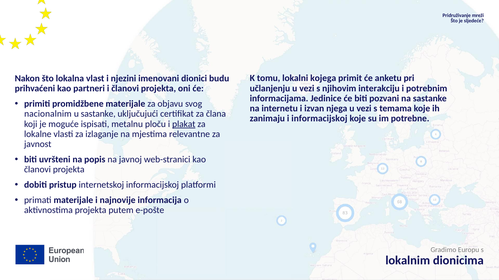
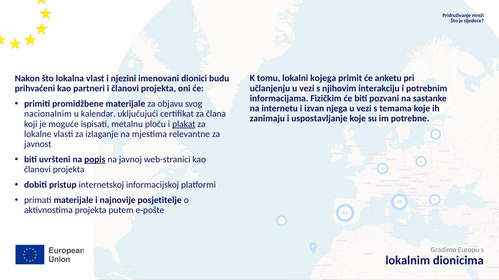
Jedinice: Jedinice -> Fizičkim (326, 99)
u sastanke: sastanke -> kalendar (98, 114)
i informacijskoj: informacijskoj -> uspostavljanje (319, 119)
popis underline: none -> present (95, 160)
informacija: informacija -> posjetitelje (160, 201)
